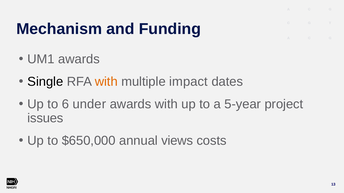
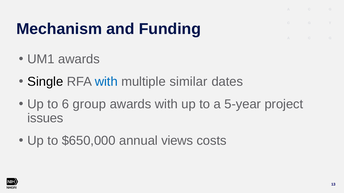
with colour: orange -> blue (106, 82)
impact: impact -> similar (189, 82)
under: under -> group (89, 104)
